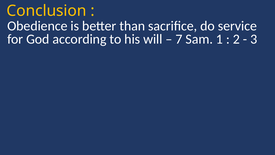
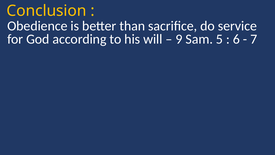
7: 7 -> 9 (179, 39)
1: 1 -> 5 (219, 39)
2: 2 -> 6 (236, 39)
3: 3 -> 7 (254, 39)
